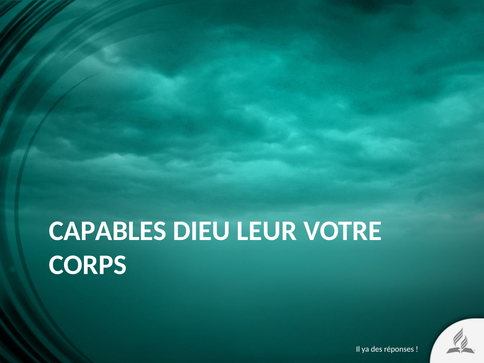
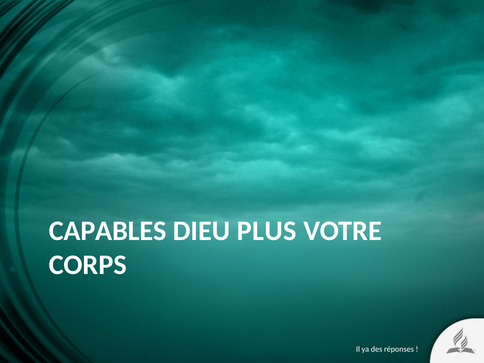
LEUR: LEUR -> PLUS (267, 231)
